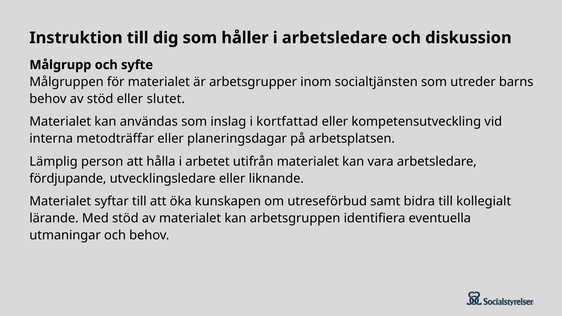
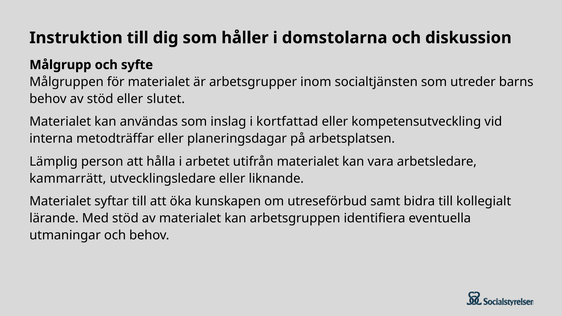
i arbetsledare: arbetsledare -> domstolarna (335, 38)
fördjupande: fördjupande -> kammarrätt (68, 179)
